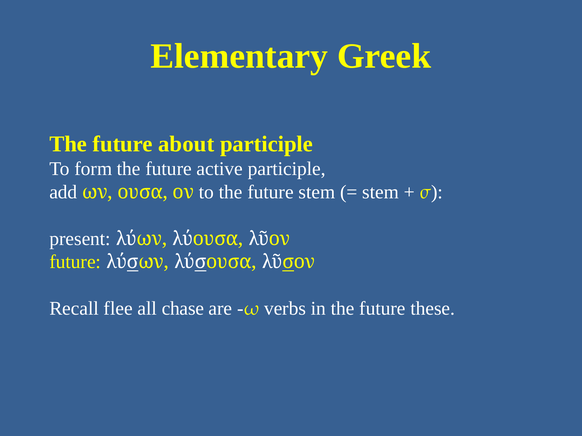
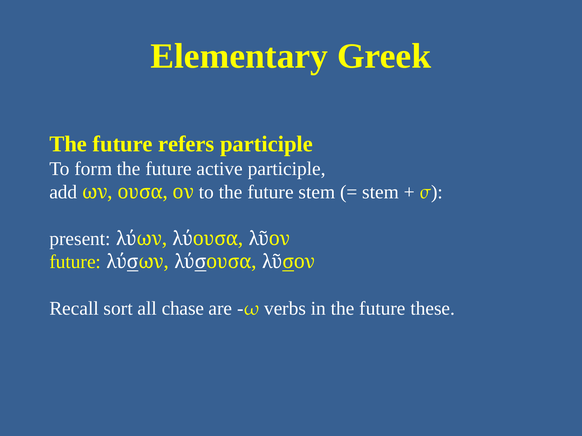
about: about -> refers (186, 144)
flee: flee -> sort (118, 309)
